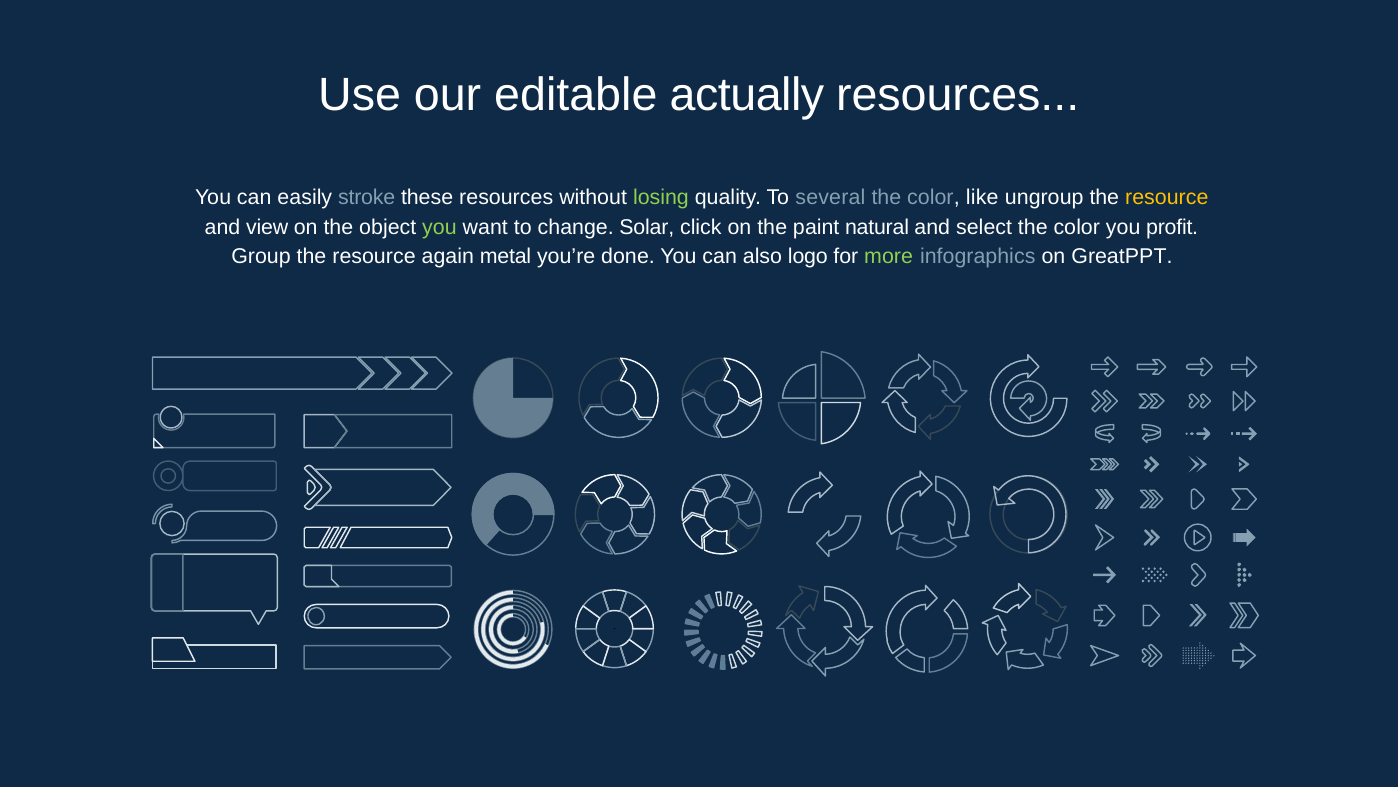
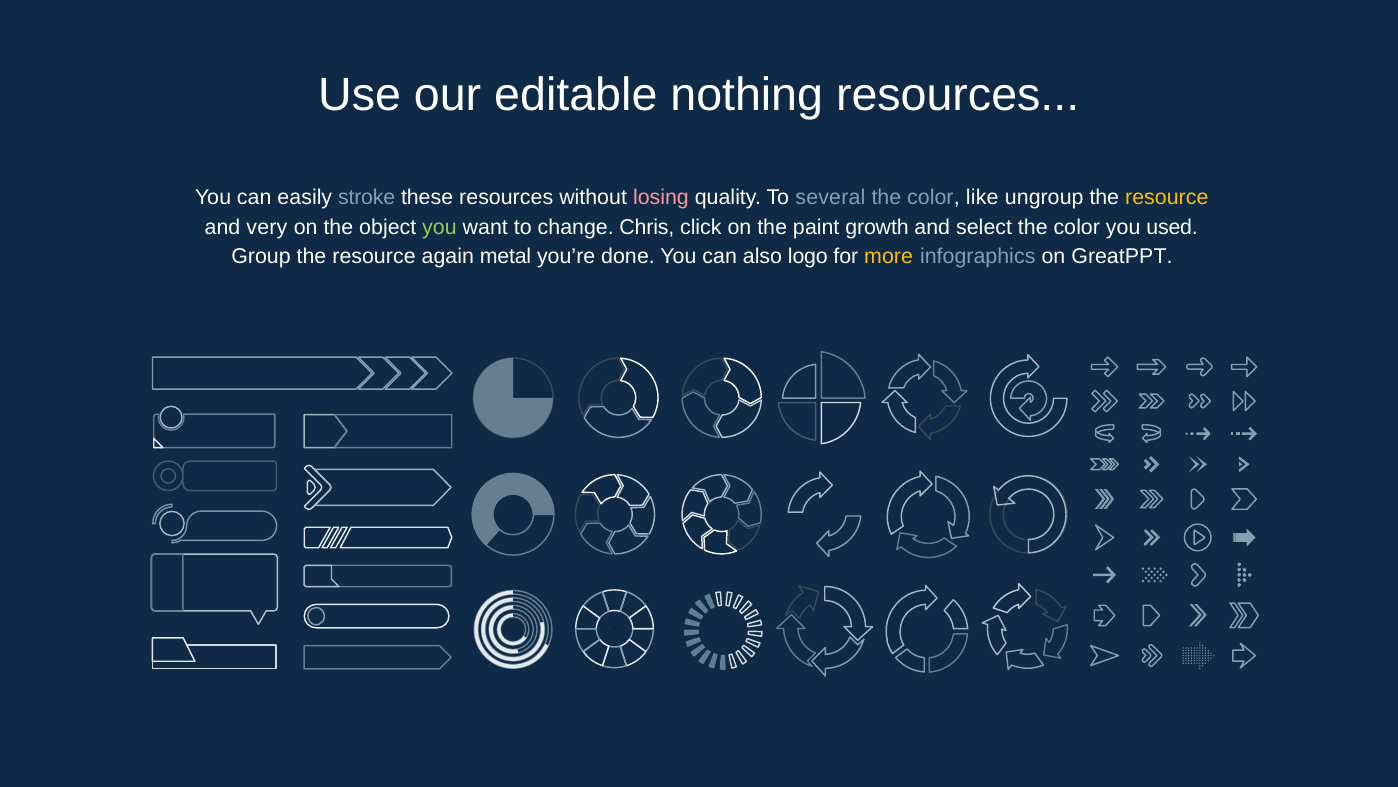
actually: actually -> nothing (747, 95)
losing colour: light green -> pink (661, 198)
view: view -> very (267, 227)
Solar: Solar -> Chris (647, 227)
natural: natural -> growth (877, 227)
profit: profit -> used (1172, 227)
more colour: light green -> yellow (889, 256)
